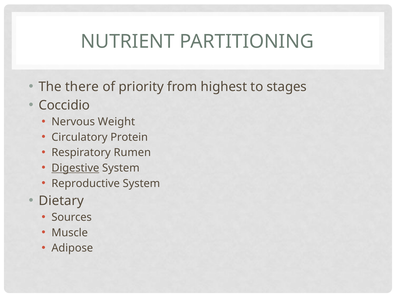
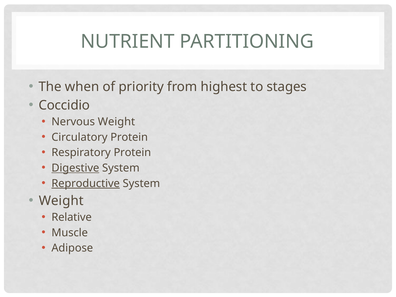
there: there -> when (82, 87)
Respiratory Rumen: Rumen -> Protein (132, 153)
Reproductive underline: none -> present (86, 183)
Dietary: Dietary -> Weight (61, 201)
Sources: Sources -> Relative (72, 217)
